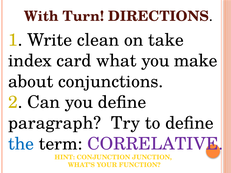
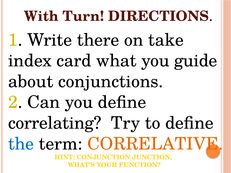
clean: clean -> there (98, 40)
make: make -> guide (196, 61)
paragraph: paragraph -> correlating (55, 123)
CORRELATIVE colour: purple -> orange (155, 144)
